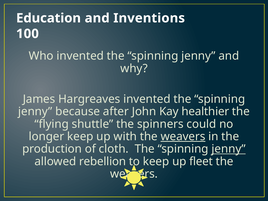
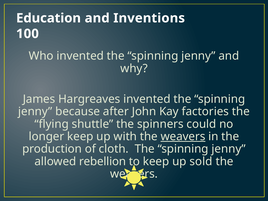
healthier: healthier -> factories (205, 112)
jenny underline: present -> none (228, 149)
fleet: fleet -> sold (201, 161)
